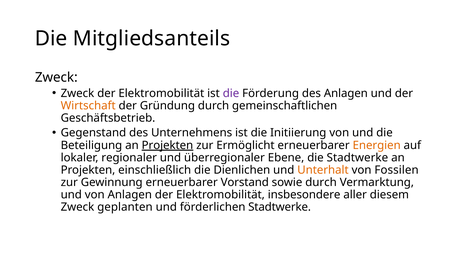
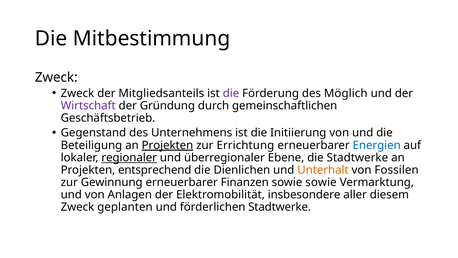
Mitgliedsanteils: Mitgliedsanteils -> Mitbestimmung (152, 38)
Zweck der Elektromobilität: Elektromobilität -> Mitgliedsanteils (161, 93)
des Anlagen: Anlagen -> Möglich (346, 93)
Wirtschaft colour: orange -> purple (88, 106)
Ermöglicht: Ermöglicht -> Errichtung (245, 145)
Energien colour: orange -> blue (377, 145)
regionaler underline: none -> present (129, 157)
einschließlich: einschließlich -> entsprechend (155, 170)
Vorstand: Vorstand -> Finanzen (245, 182)
sowie durch: durch -> sowie (321, 182)
